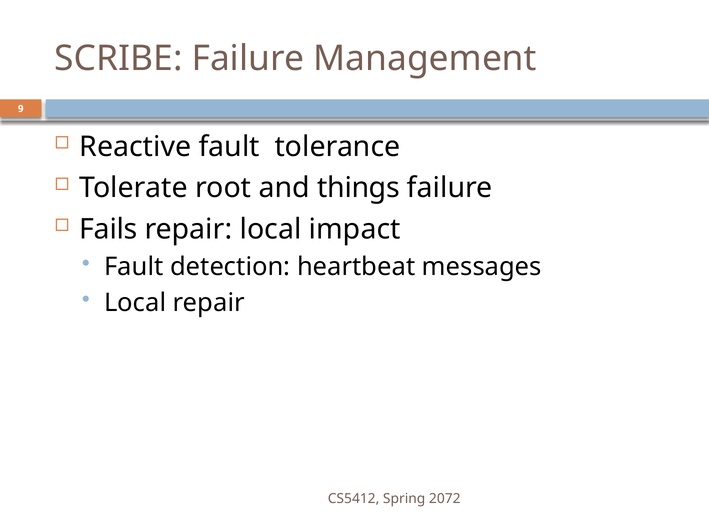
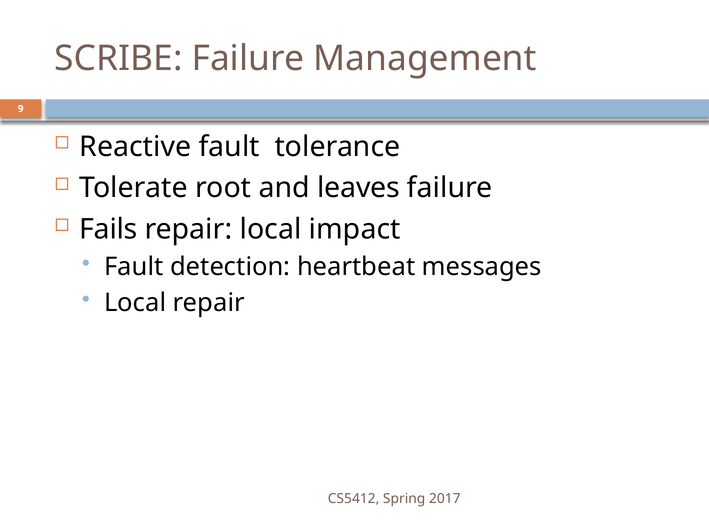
things: things -> leaves (359, 188)
2072: 2072 -> 2017 (445, 498)
